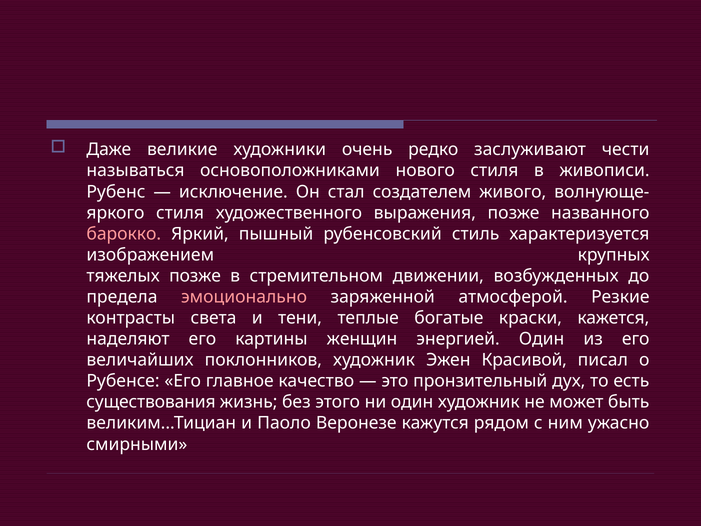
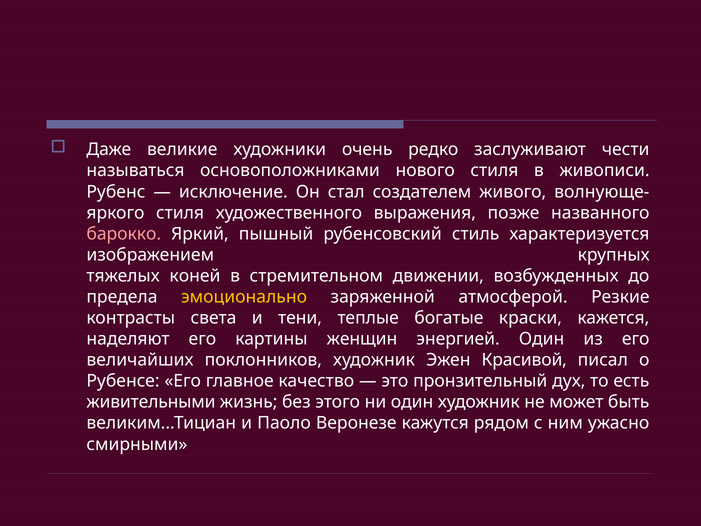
тяжелых позже: позже -> коней (195, 276)
эмоционально colour: pink -> yellow (244, 297)
существования: существования -> живительными (151, 402)
